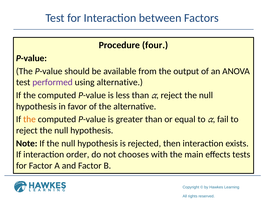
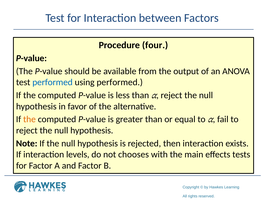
performed colour: purple -> blue (53, 82)
using alternative: alternative -> performed (120, 82)
order: order -> levels (78, 155)
